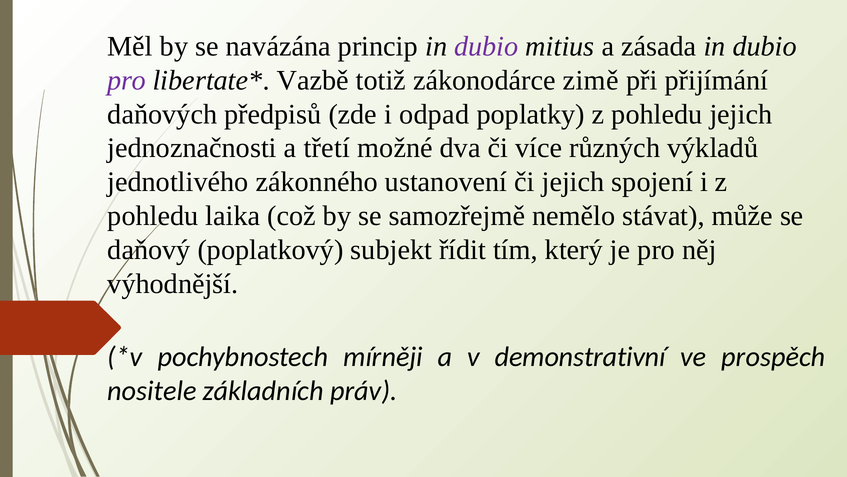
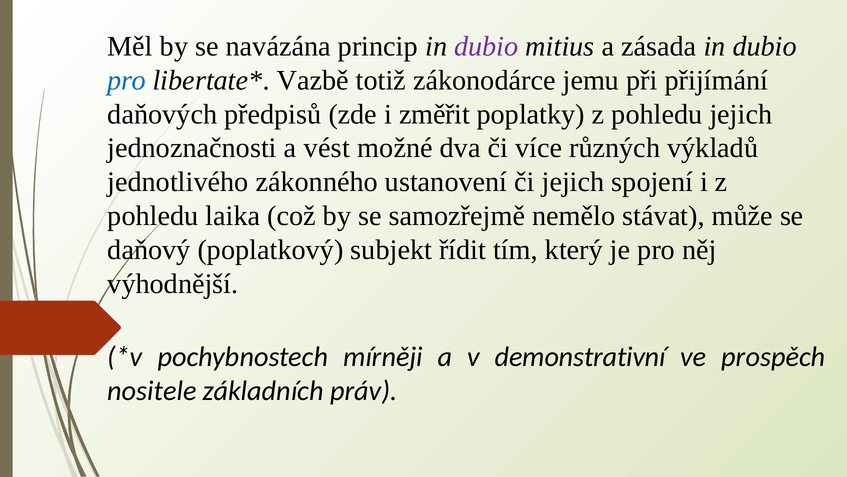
pro colour: purple -> blue (127, 80)
zimě: zimě -> jemu (591, 80)
odpad: odpad -> změřit (434, 114)
třetí: třetí -> vést (327, 148)
